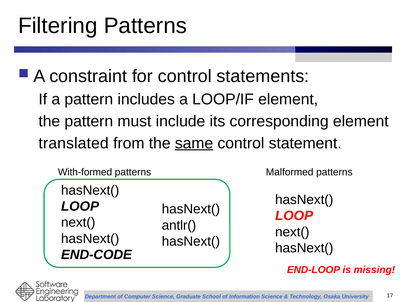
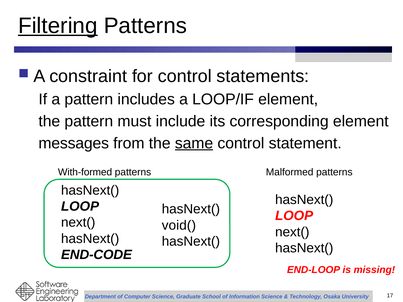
Filtering underline: none -> present (58, 26)
translated: translated -> messages (74, 143)
antlr(: antlr( -> void( (179, 225)
